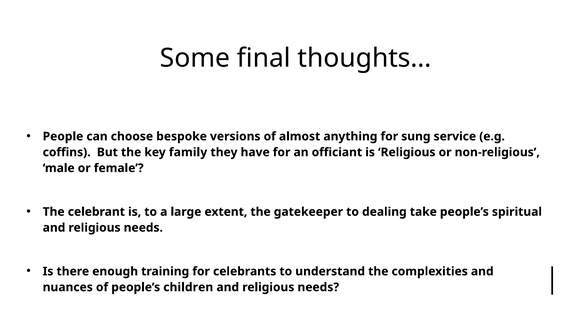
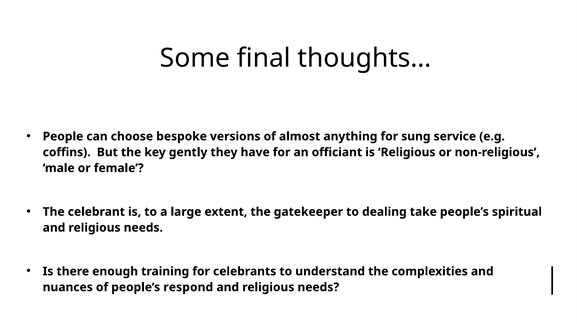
family: family -> gently (188, 153)
children: children -> respond (188, 288)
